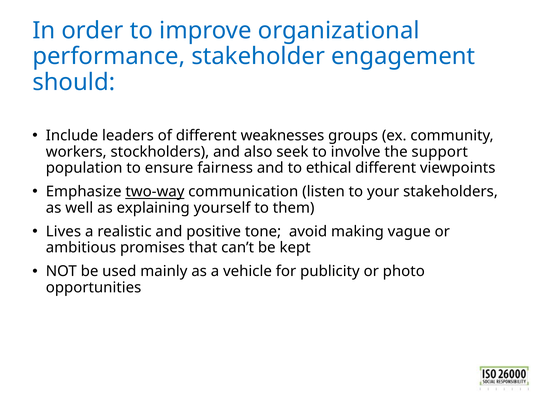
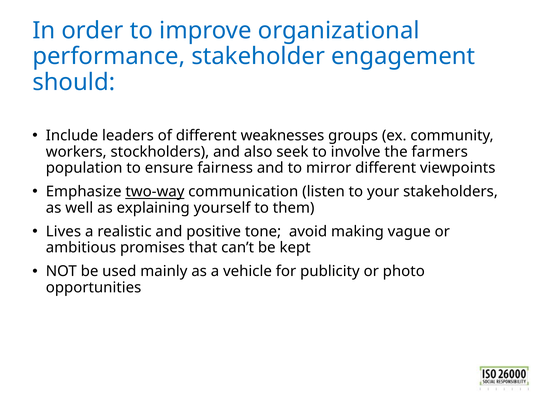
support: support -> farmers (440, 152)
ethical: ethical -> mirror (329, 168)
